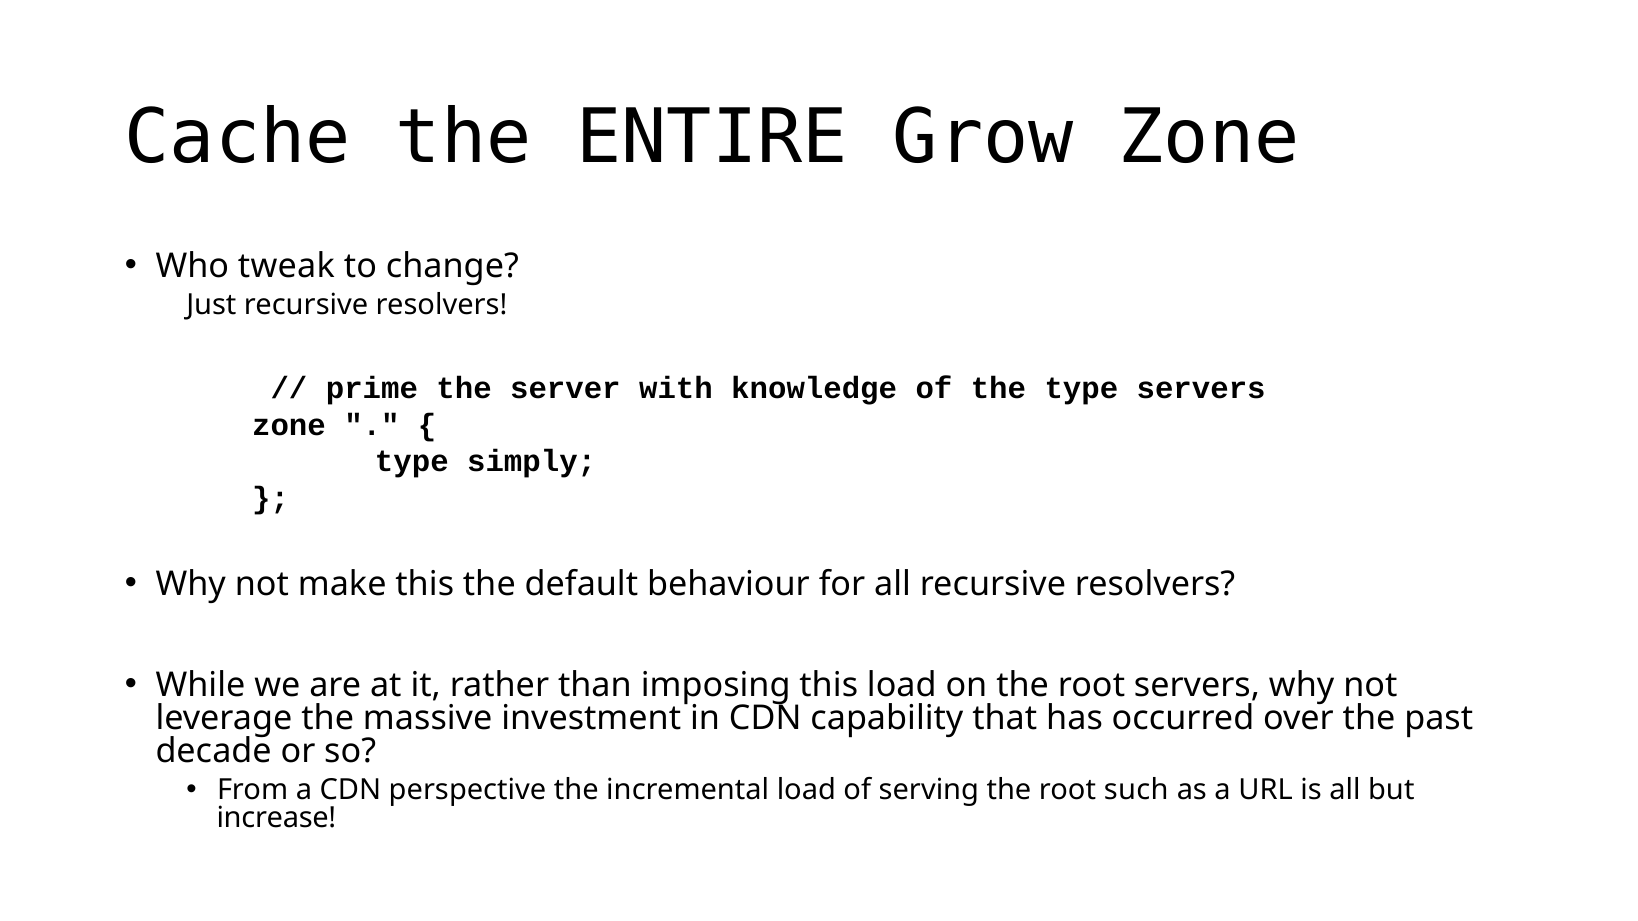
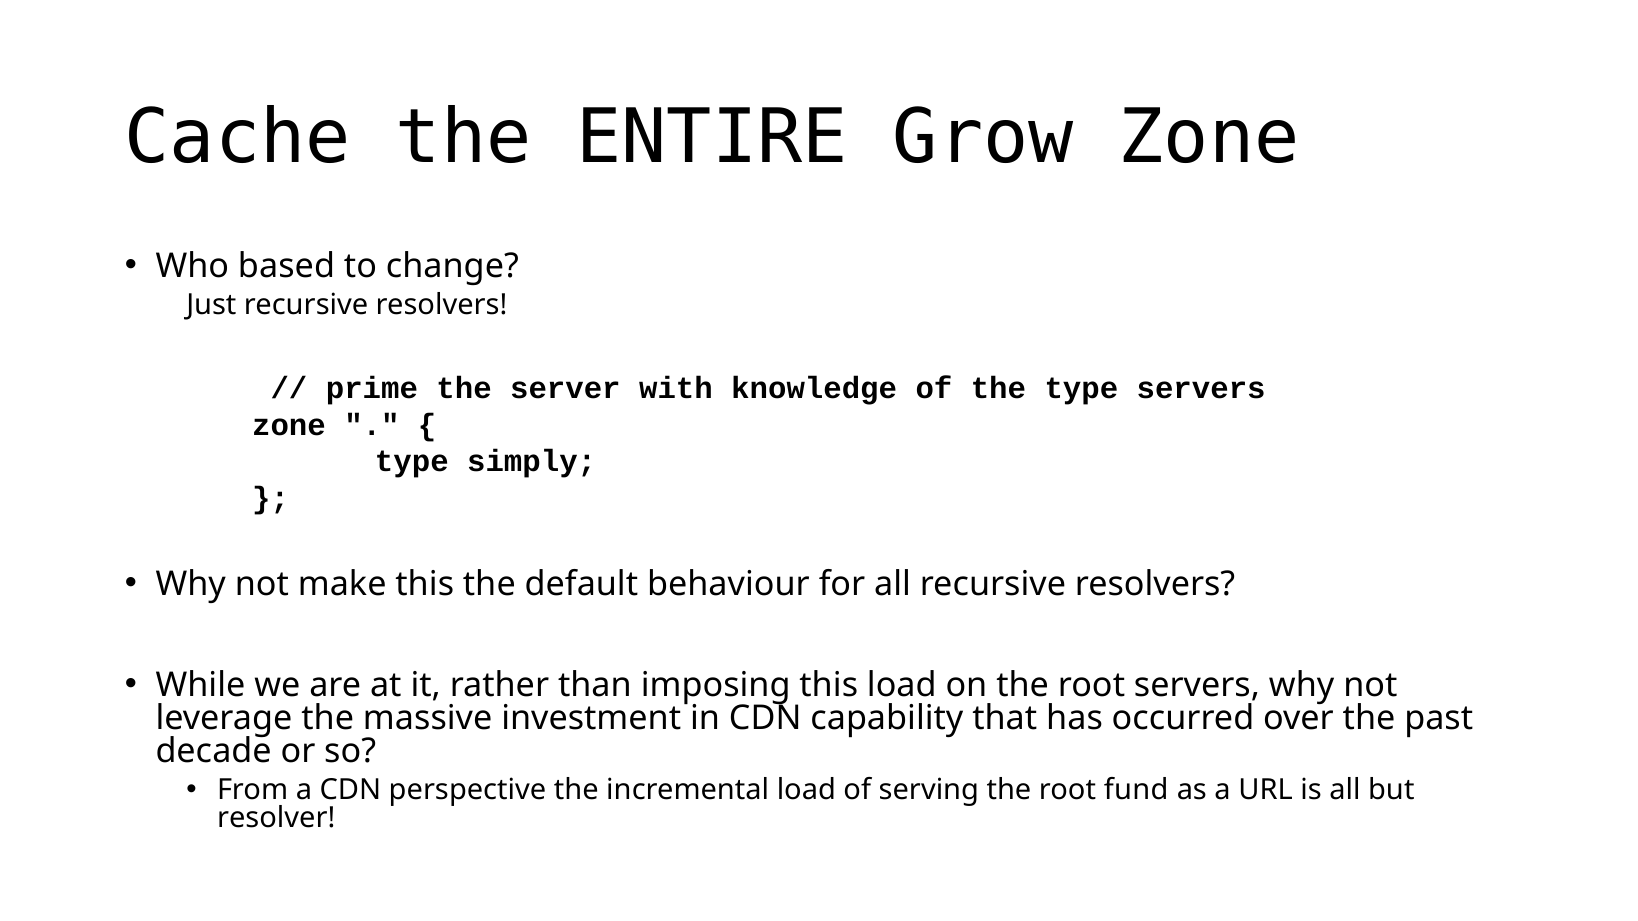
tweak: tweak -> based (287, 267)
such: such -> fund (1136, 791)
increase: increase -> resolver (276, 819)
